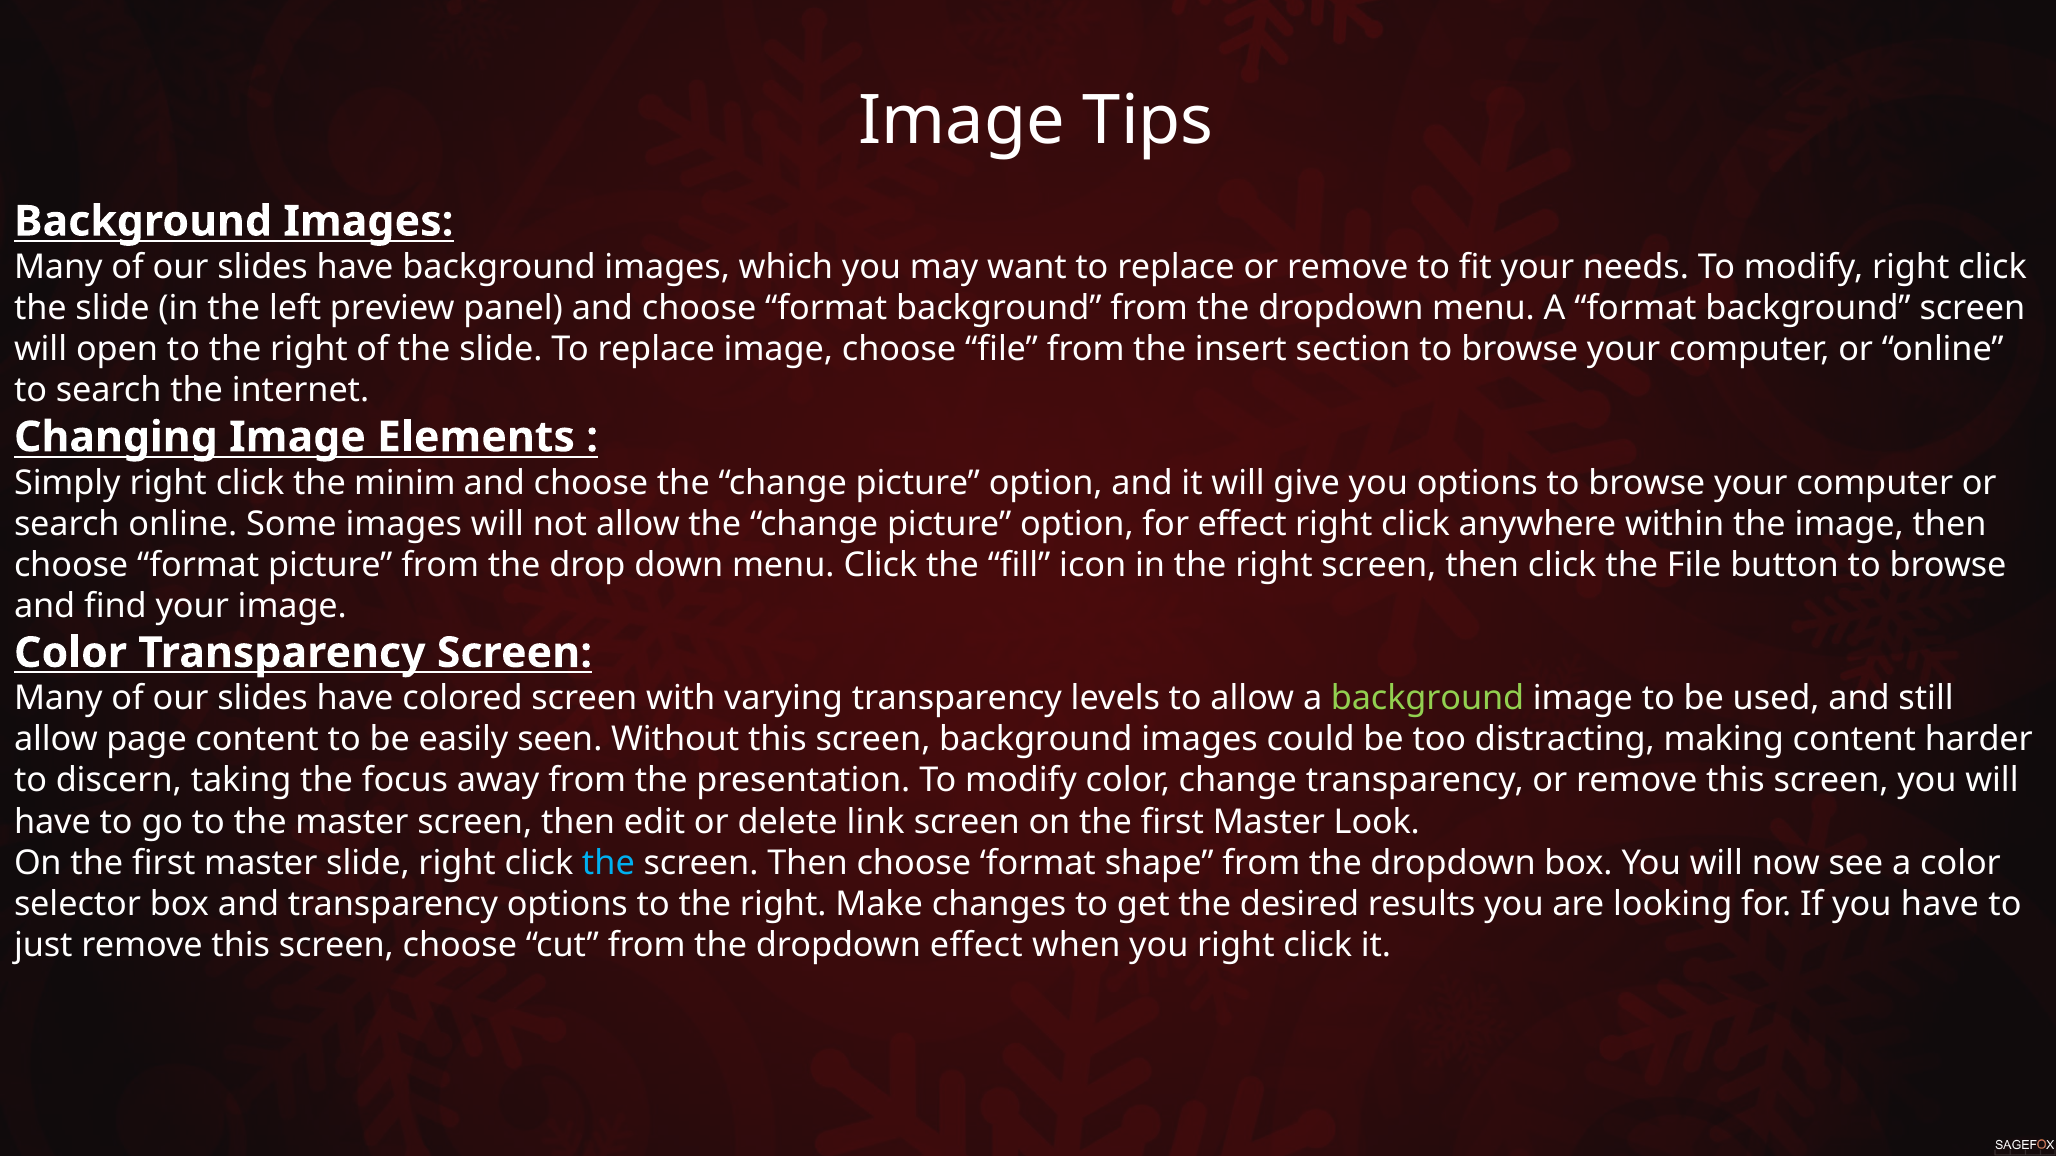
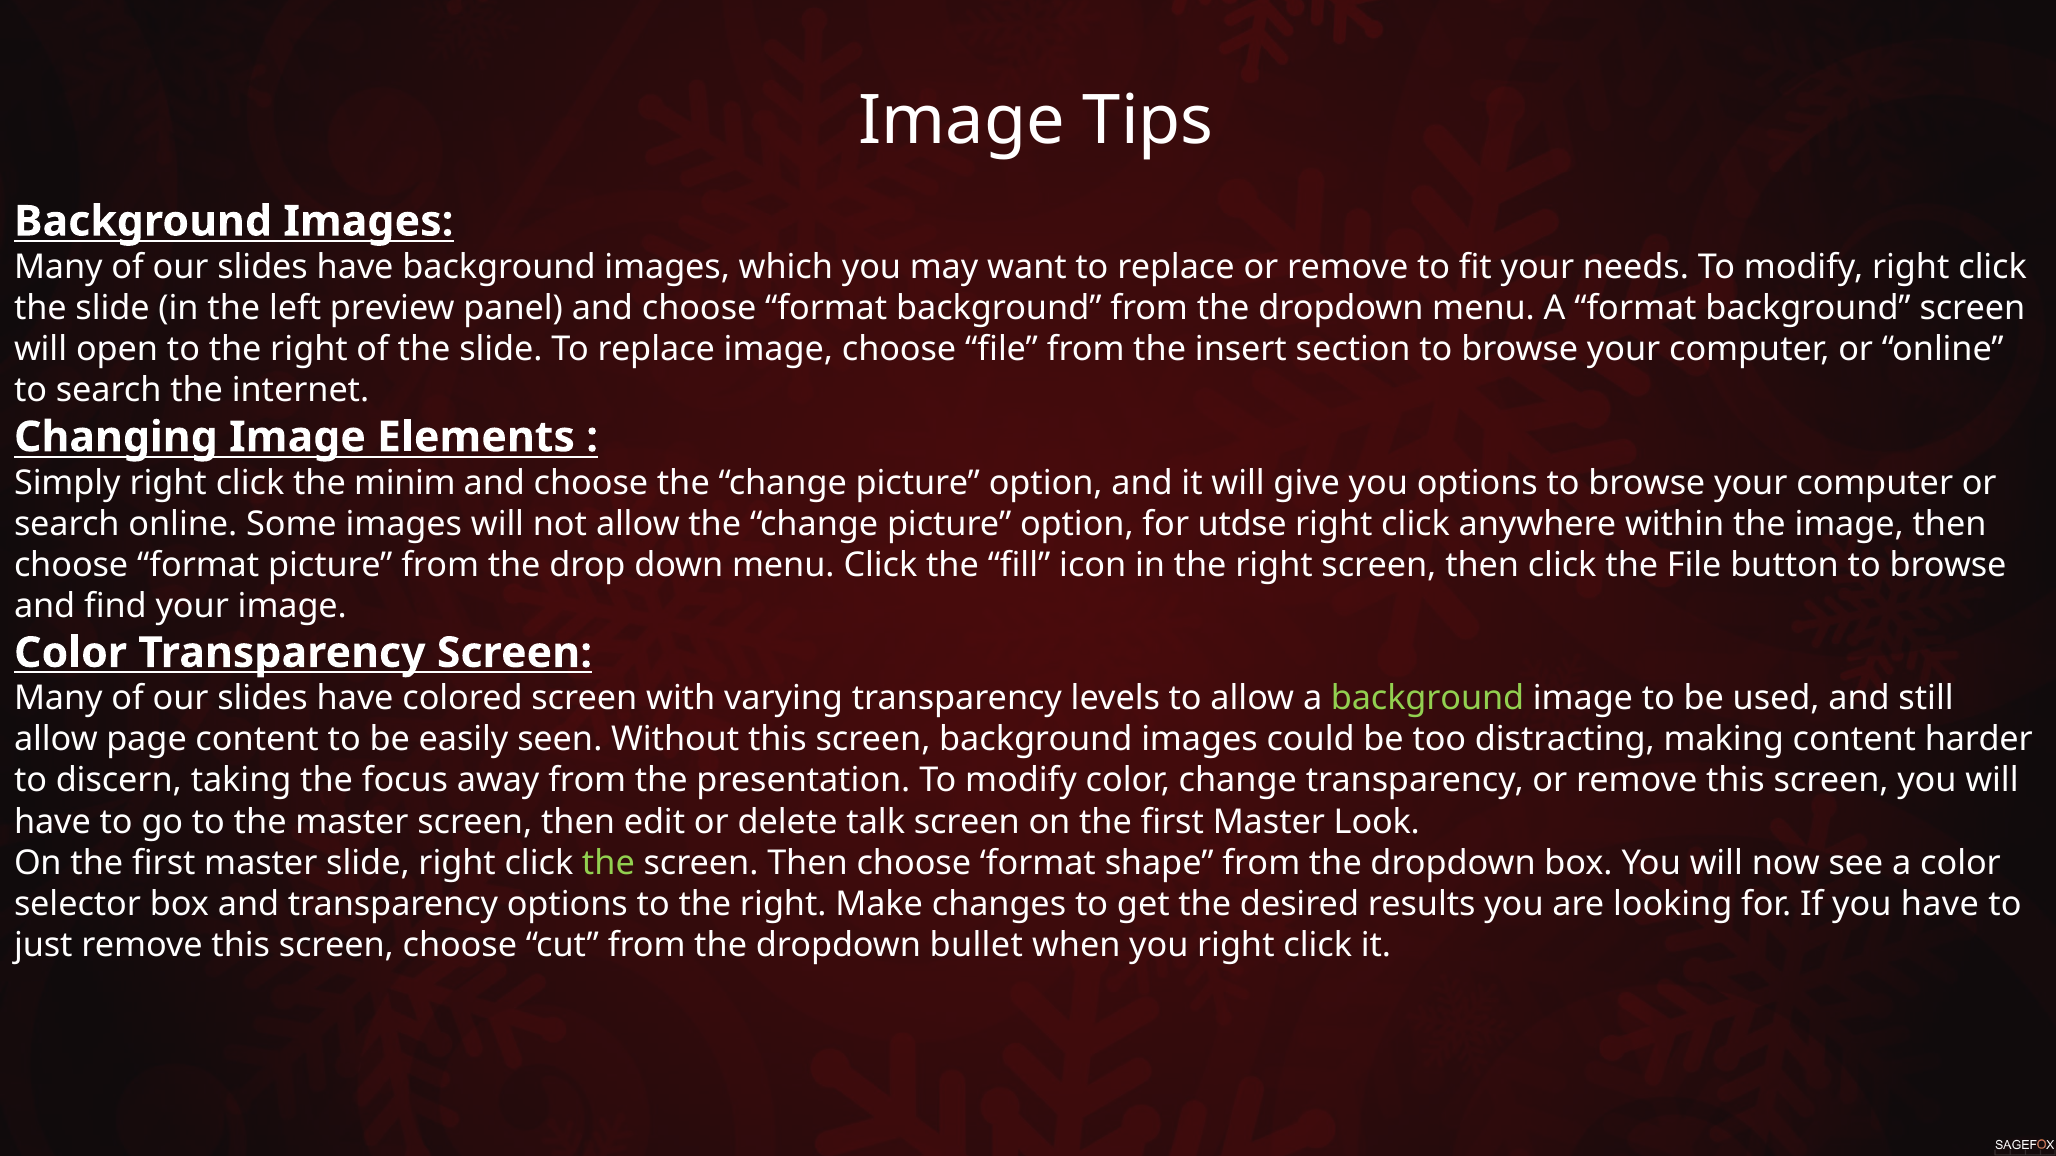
for effect: effect -> utdse (1242, 524)
link: link -> talk (876, 822)
the colour: light blue -> light green (608, 863)
dropdown effect: effect -> bullet (976, 945)
